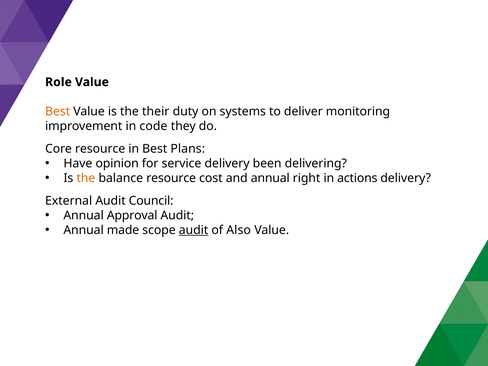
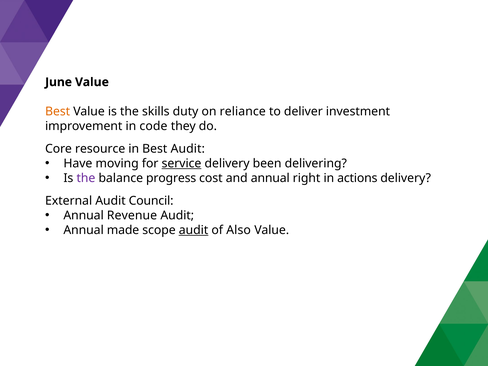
Role: Role -> June (59, 82)
their: their -> skills (156, 111)
systems: systems -> reliance (243, 111)
monitoring: monitoring -> investment (358, 111)
Best Plans: Plans -> Audit (188, 149)
opinion: opinion -> moving (117, 163)
service underline: none -> present (181, 163)
the colour: orange -> purple (86, 178)
balance resource: resource -> progress (171, 178)
Approval: Approval -> Revenue (132, 216)
